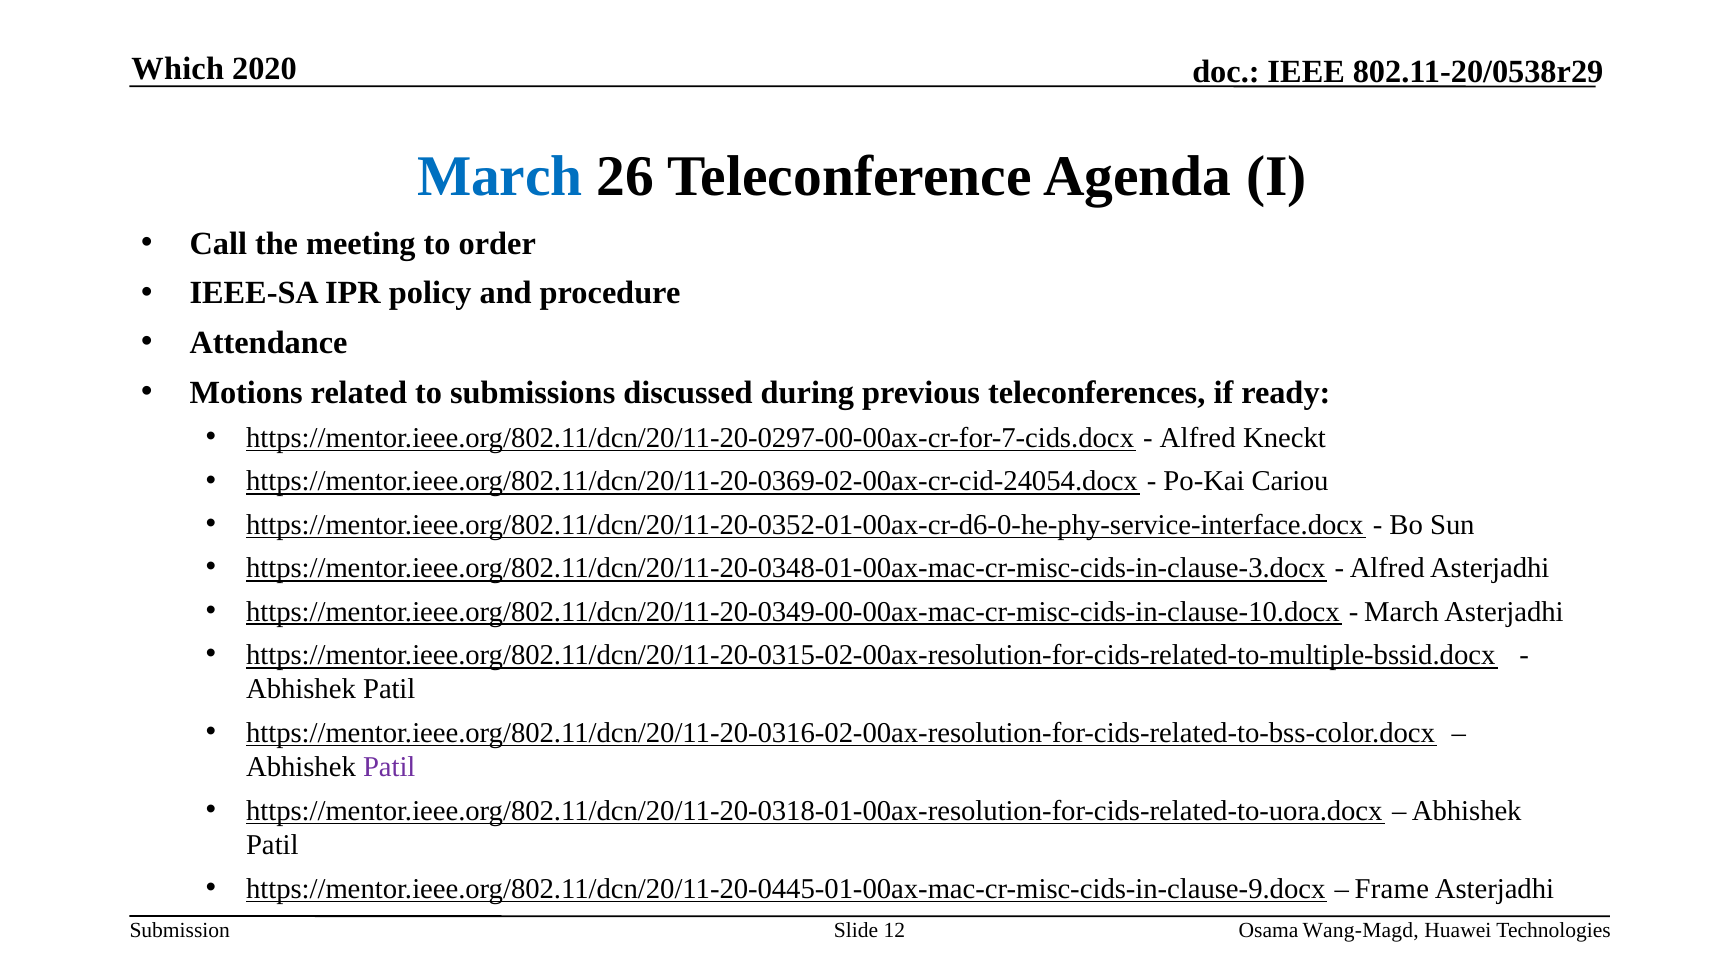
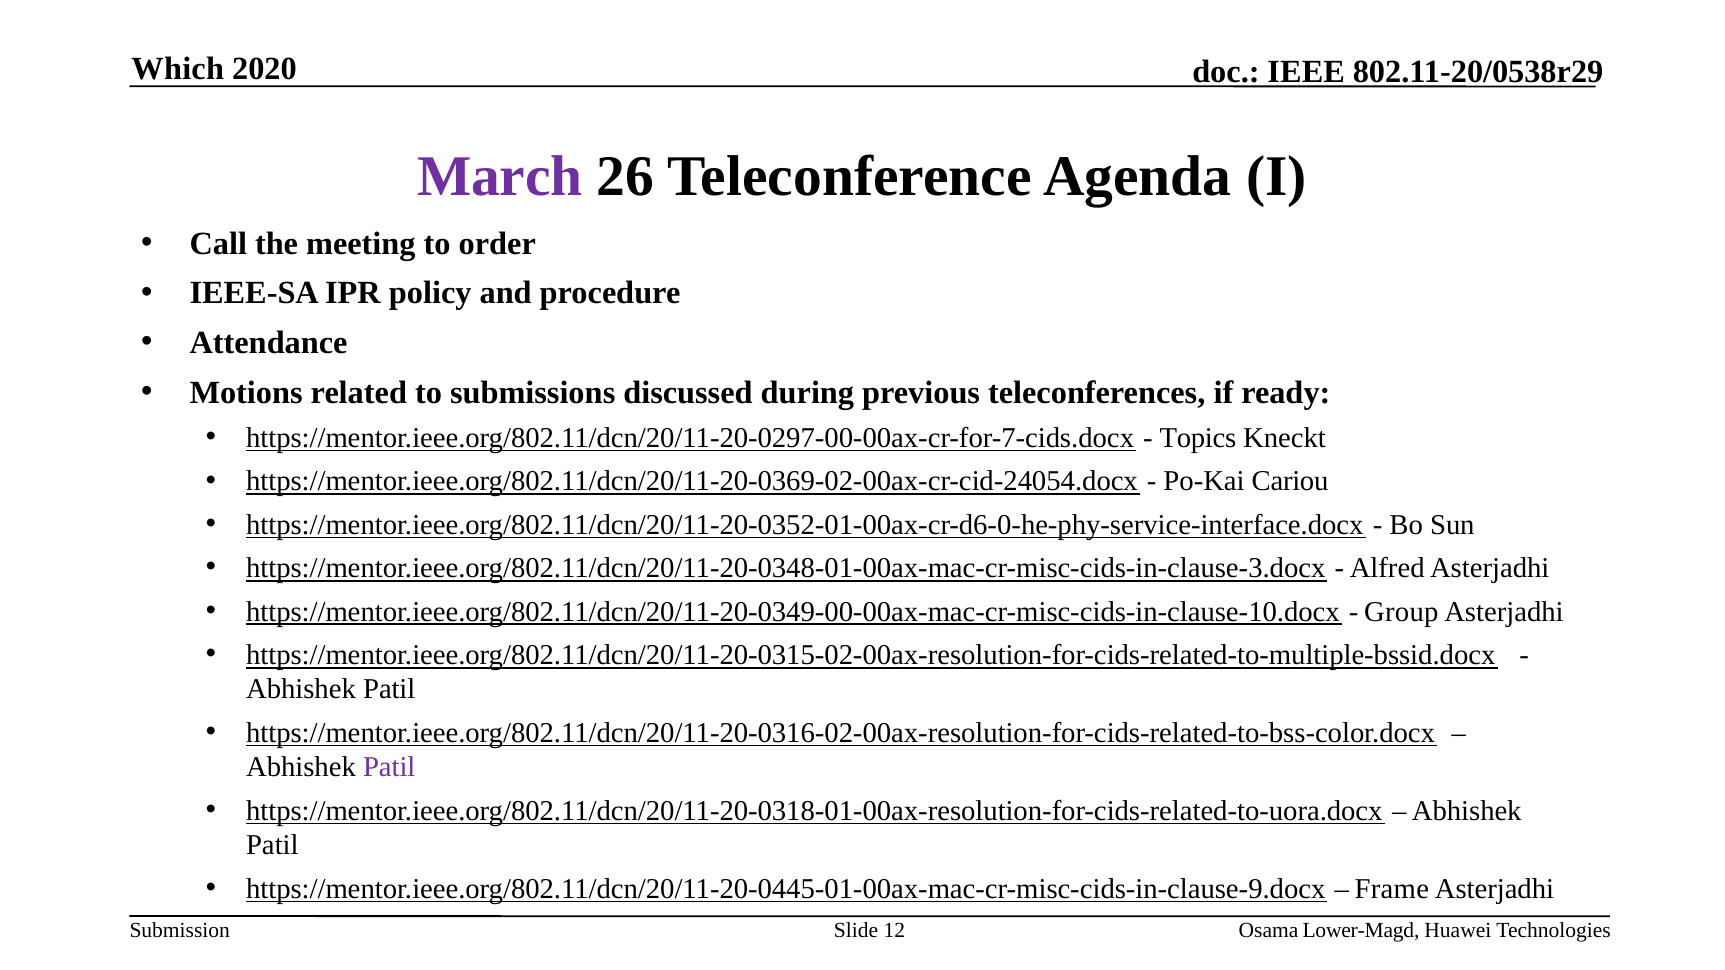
March colour: blue -> purple (500, 176)
Alfred: Alfred -> Topics (1198, 438)
March: March -> Group (1401, 612)
Wang-Magd: Wang-Magd -> Lower-Magd (1361, 931)
